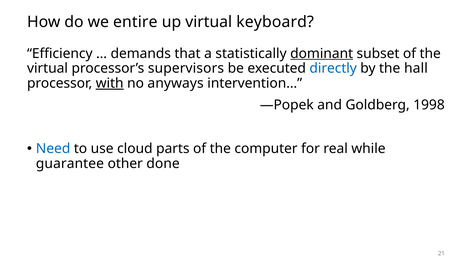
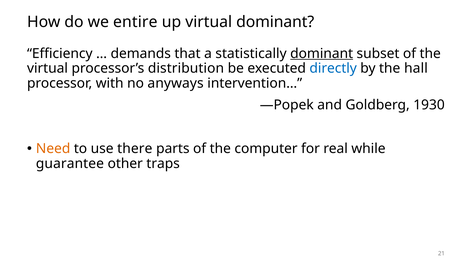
virtual keyboard: keyboard -> dominant (275, 22)
supervisors: supervisors -> distribution (186, 68)
with underline: present -> none (110, 83)
1998: 1998 -> 1930 (429, 105)
Need colour: blue -> orange (53, 148)
cloud: cloud -> there (135, 148)
done: done -> traps (163, 163)
